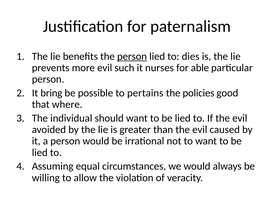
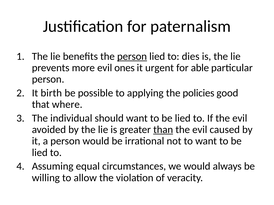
such: such -> ones (125, 68)
nurses: nurses -> urgent (160, 68)
bring: bring -> birth (51, 93)
pertains: pertains -> applying (145, 93)
than underline: none -> present (163, 130)
